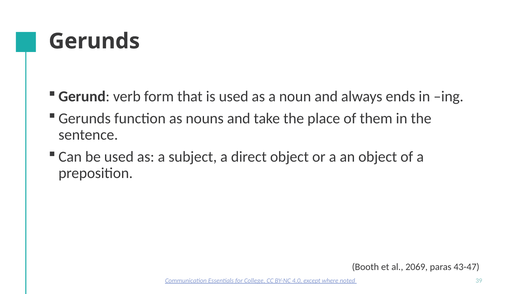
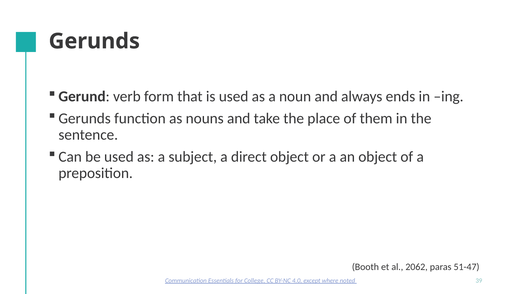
2069: 2069 -> 2062 (417, 267)
43-47: 43-47 -> 51-47 (467, 267)
